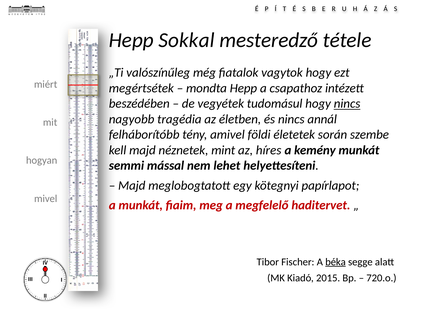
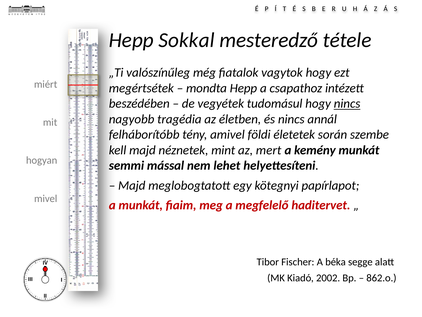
híres: híres -> mert (269, 150)
béka underline: present -> none (336, 261)
2015: 2015 -> 2002 (328, 278)
720.o: 720.o -> 862.o (381, 278)
